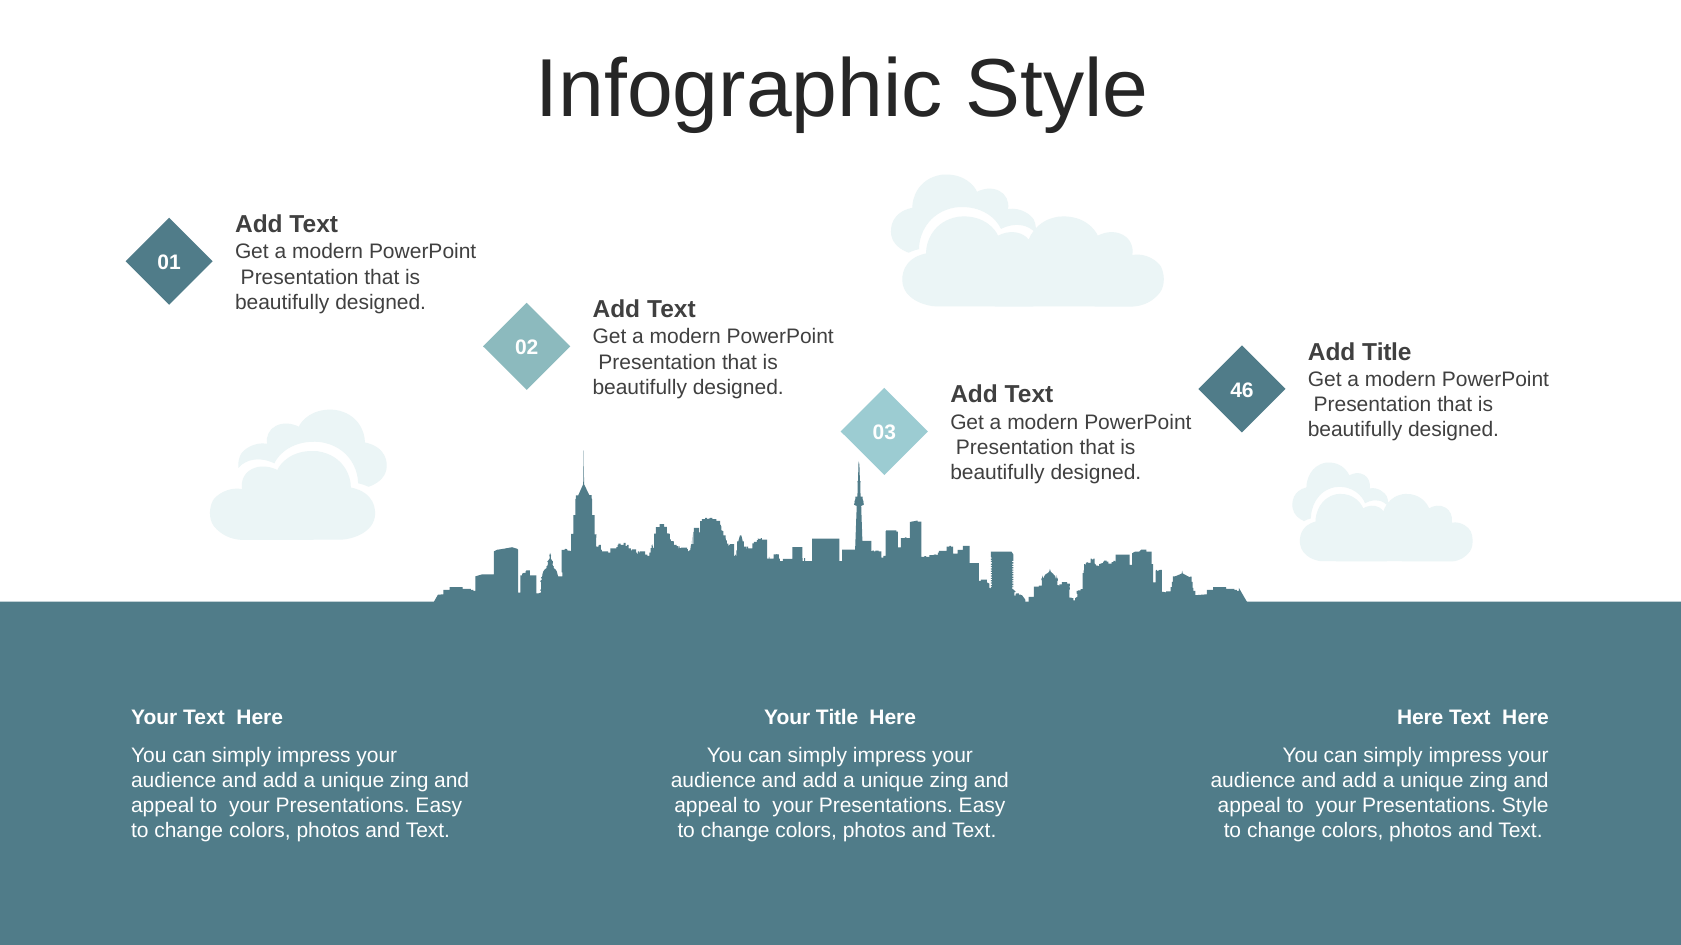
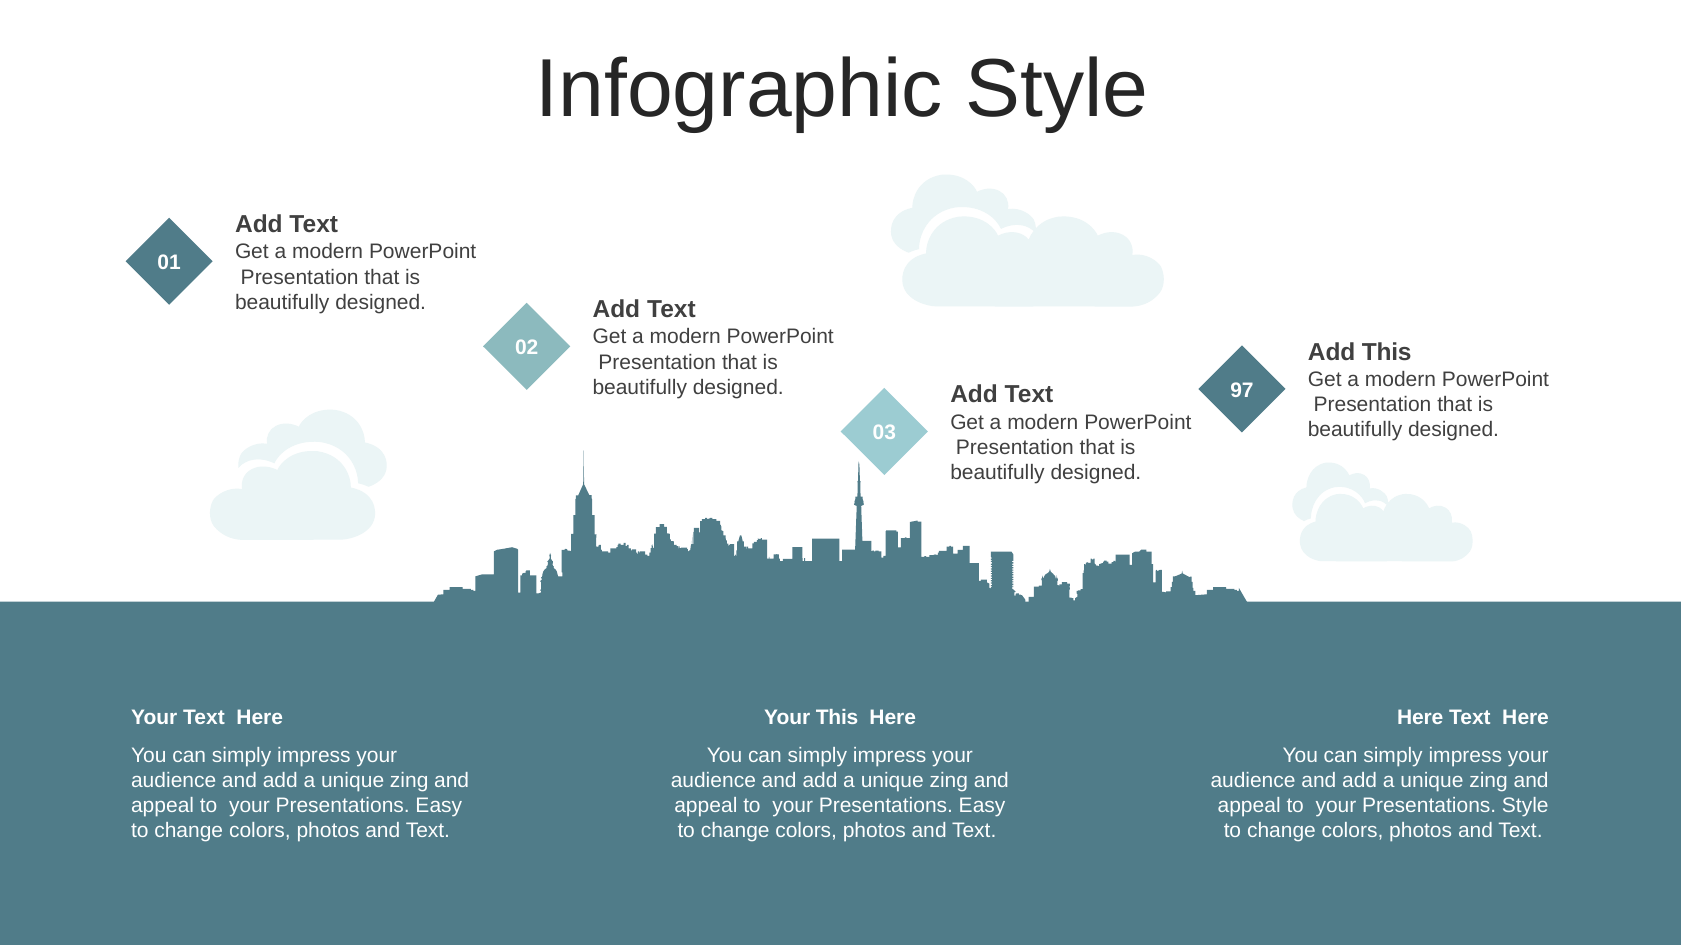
Add Title: Title -> This (1387, 352)
46: 46 -> 97 (1242, 391)
Your Title: Title -> This (837, 718)
